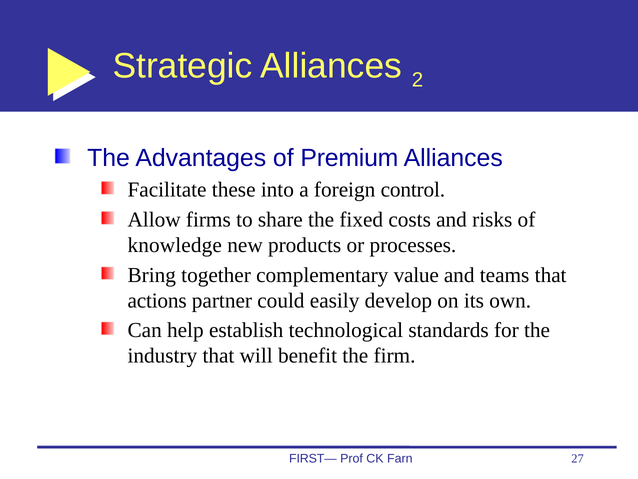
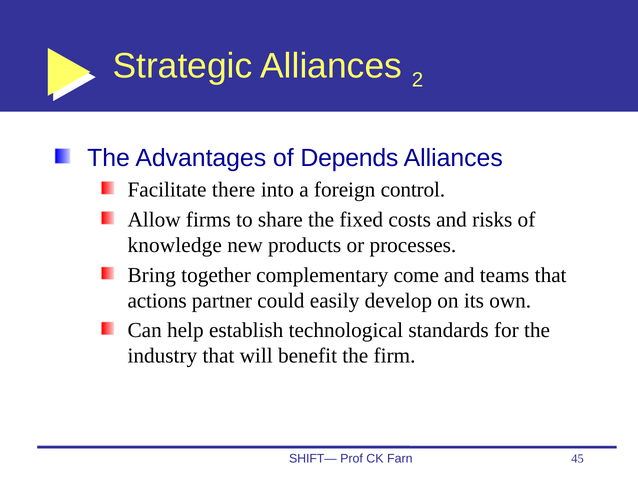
Premium: Premium -> Depends (349, 158)
these: these -> there (234, 190)
value: value -> come (416, 275)
FIRST—: FIRST— -> SHIFT— (313, 458)
27: 27 -> 45 (578, 458)
